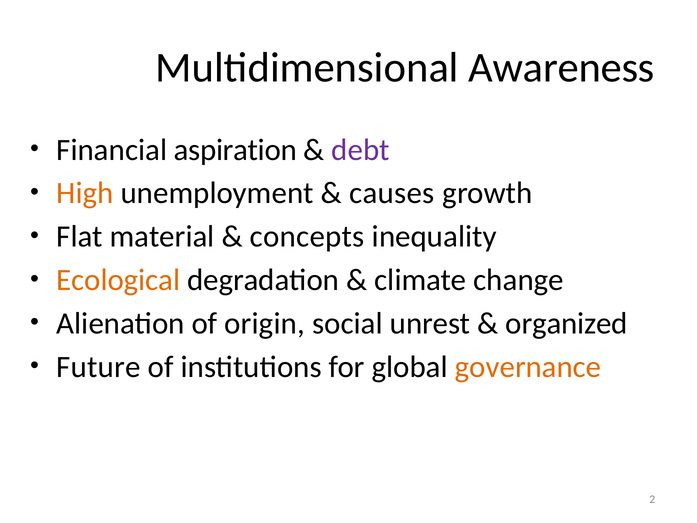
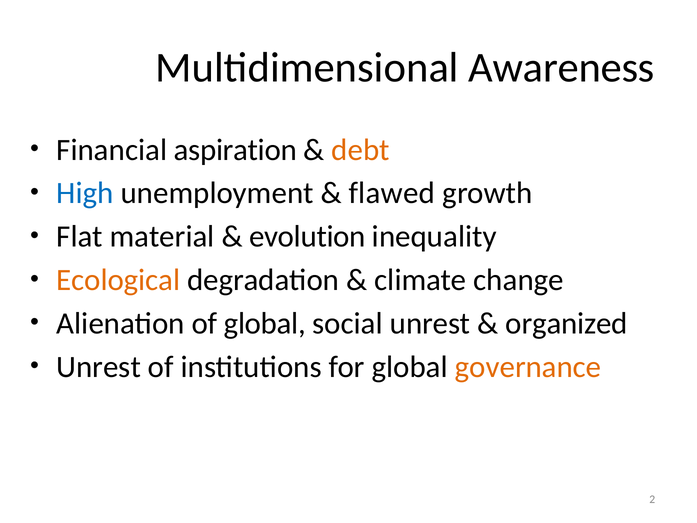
debt colour: purple -> orange (361, 150)
High colour: orange -> blue (85, 193)
causes: causes -> flawed (392, 193)
concepts: concepts -> evolution (307, 237)
of origin: origin -> global (265, 323)
Future: Future -> Unrest (99, 367)
